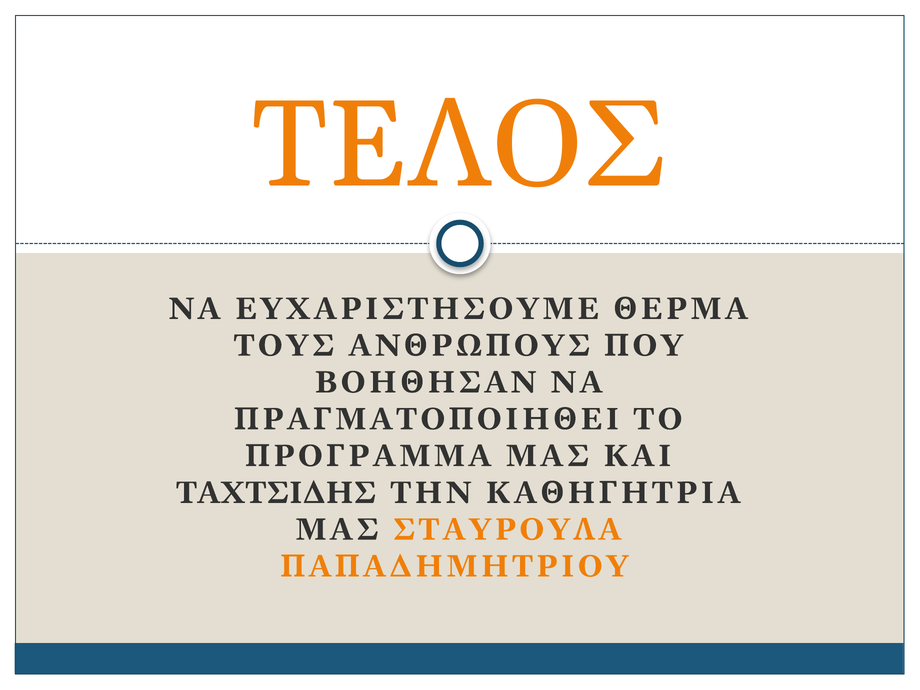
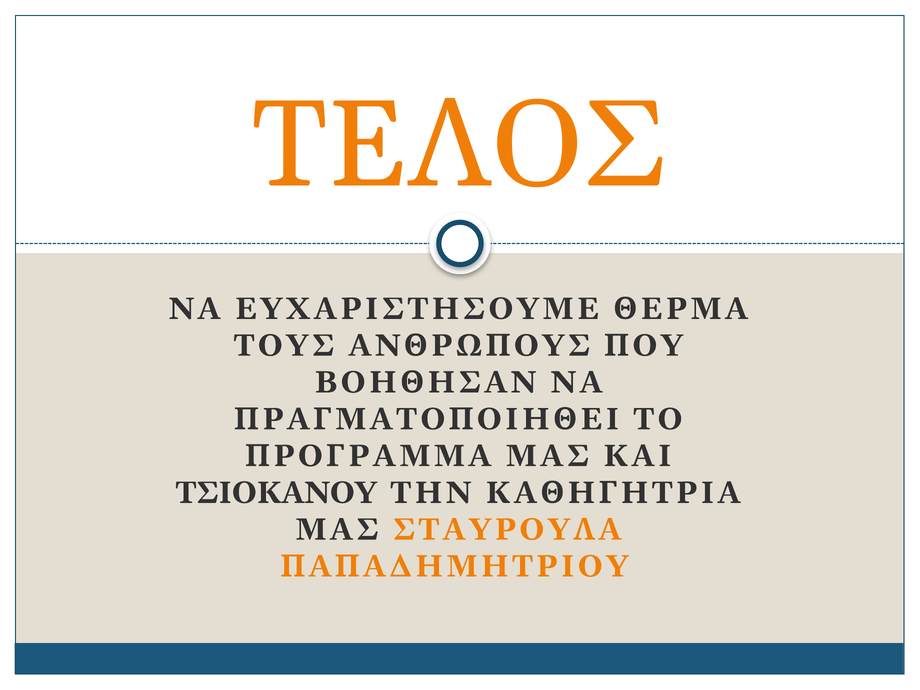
ΤΑΧΤΣΙΔΗΣ: ΤΑΧΤΣΙΔΗΣ -> ΤΣΙΟΚΑΝΟΥ (276, 493)
